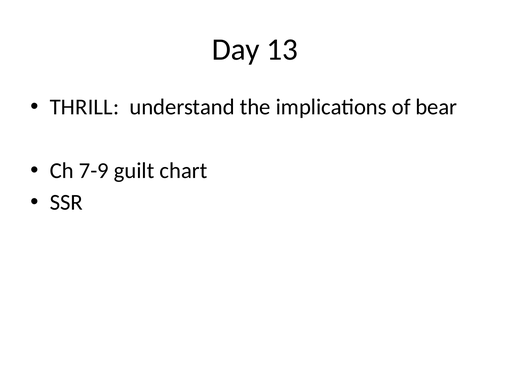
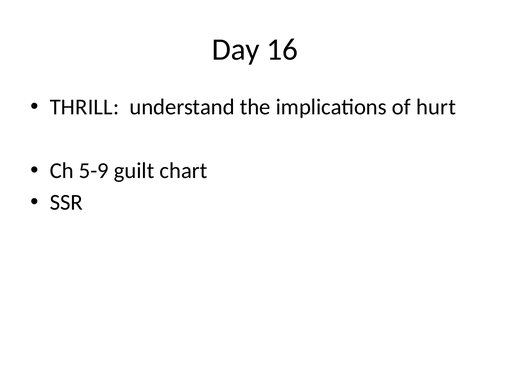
13: 13 -> 16 (282, 49)
bear: bear -> hurt (436, 107)
7-9: 7-9 -> 5-9 (94, 170)
